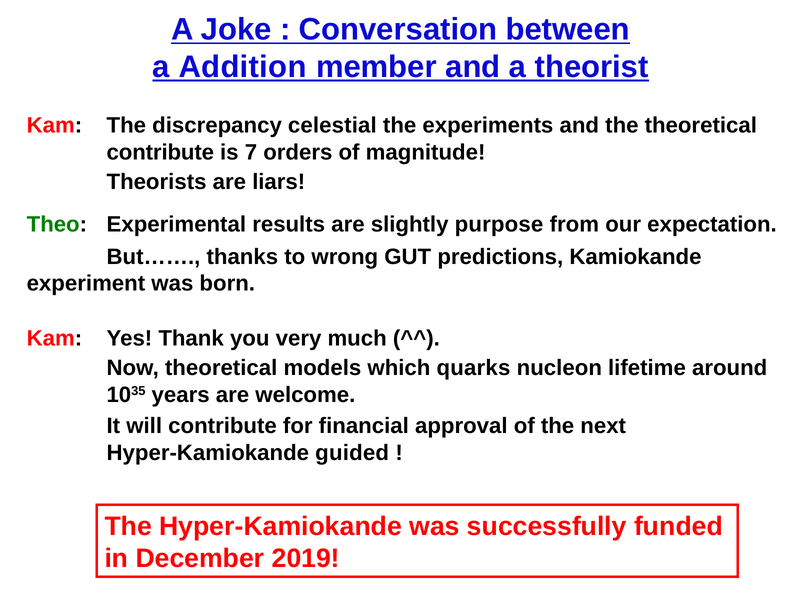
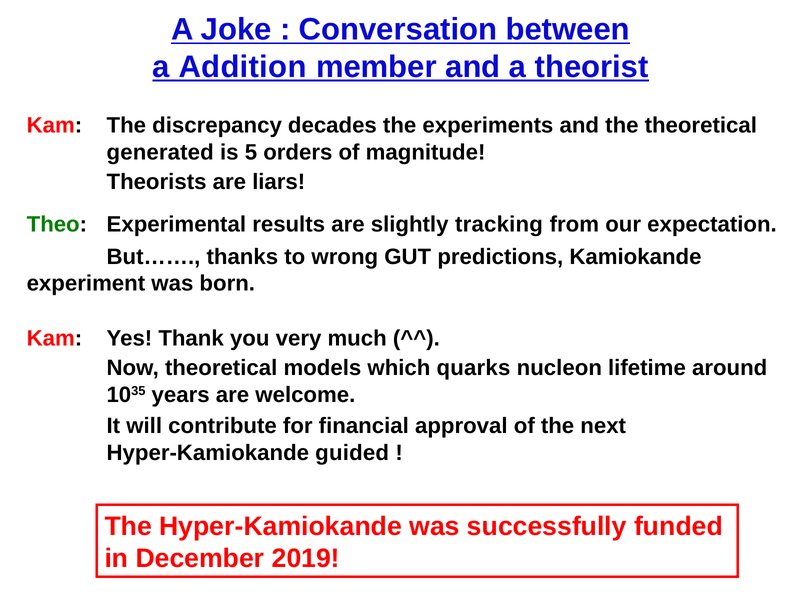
celestial: celestial -> decades (332, 125)
contribute: contribute -> generated (160, 152)
7: 7 -> 5 (251, 152)
purpose: purpose -> tracking (499, 224)
